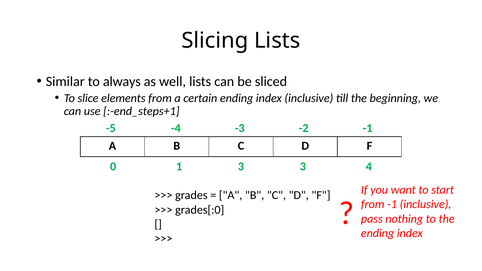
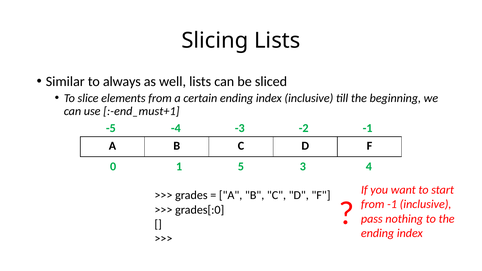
:-end_steps+1: :-end_steps+1 -> :-end_must+1 (141, 111)
1 3: 3 -> 5 (241, 167)
